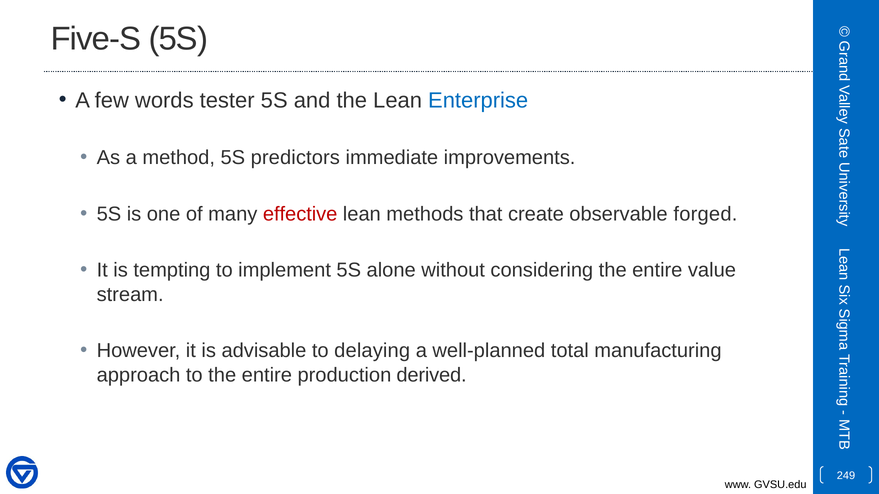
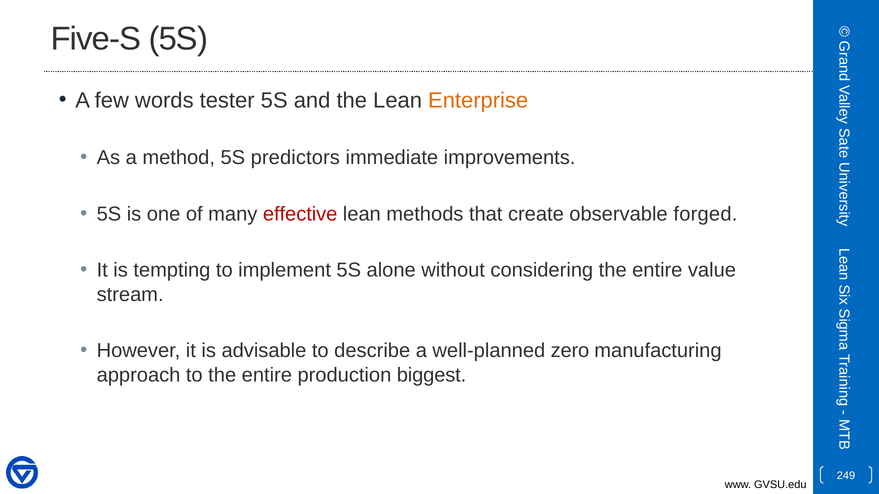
Enterprise colour: blue -> orange (478, 100)
delaying: delaying -> describe (372, 351)
total: total -> zero (570, 351)
derived: derived -> biggest (432, 375)
